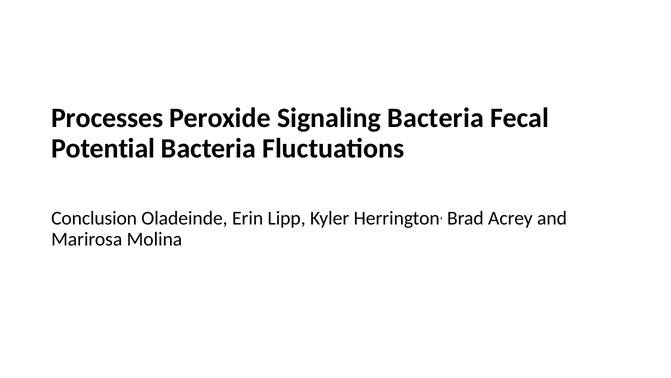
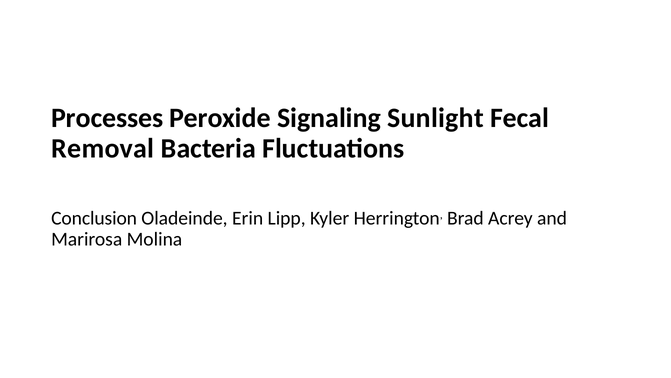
Signaling Bacteria: Bacteria -> Sunlight (436, 118)
Potential: Potential -> Removal (103, 148)
